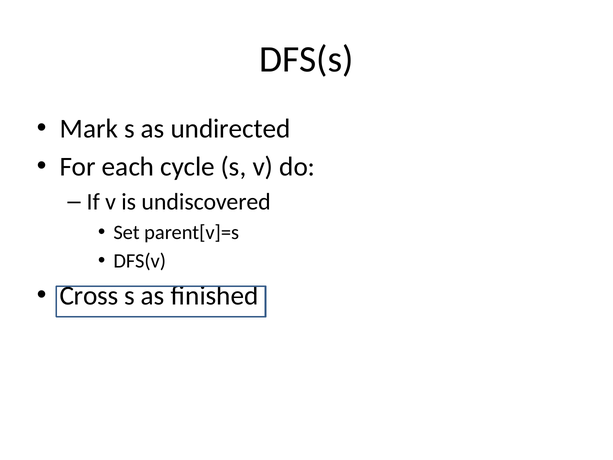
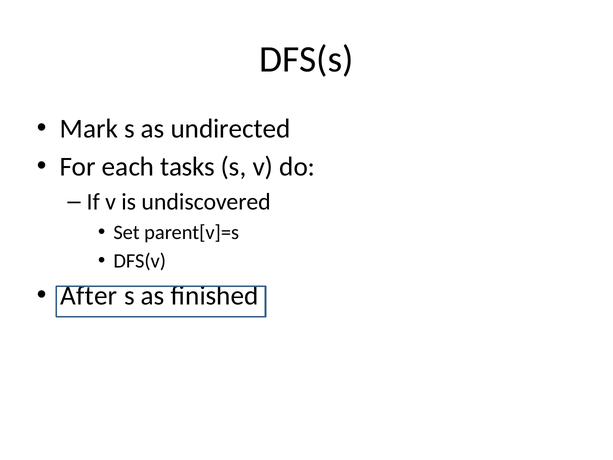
cycle: cycle -> tasks (188, 167)
Cross: Cross -> After (89, 296)
